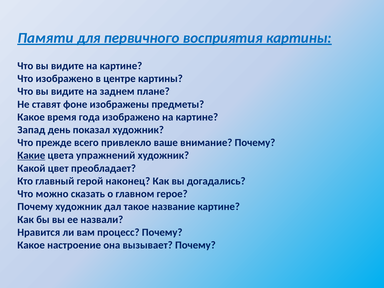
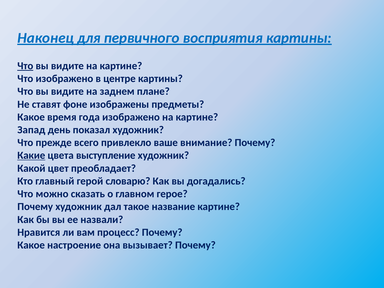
Памяти: Памяти -> Наконец (46, 38)
Что underline: none -> present (25, 66)
упражнений: упражнений -> выступление (106, 155)
наконец: наконец -> словарю (128, 181)
